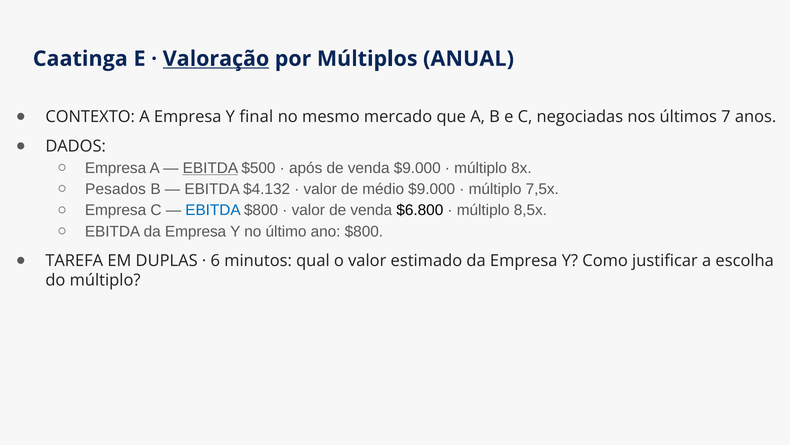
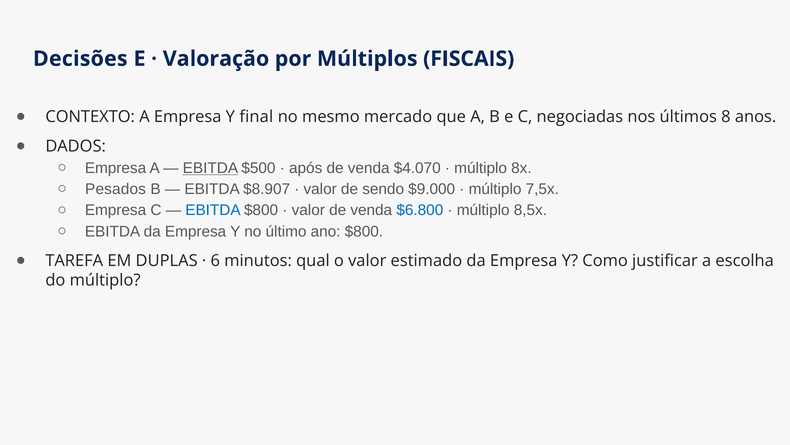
Caatinga: Caatinga -> Decisões (80, 59)
Valoração underline: present -> none (216, 59)
ANUAL: ANUAL -> FISCAIS (469, 59)
7: 7 -> 8 (726, 117)
venda $9.000: $9.000 -> $4.070 (417, 168)
$4.132: $4.132 -> $8.907 (267, 189)
médio: médio -> sendo (383, 189)
$6.800 colour: black -> blue (420, 210)
